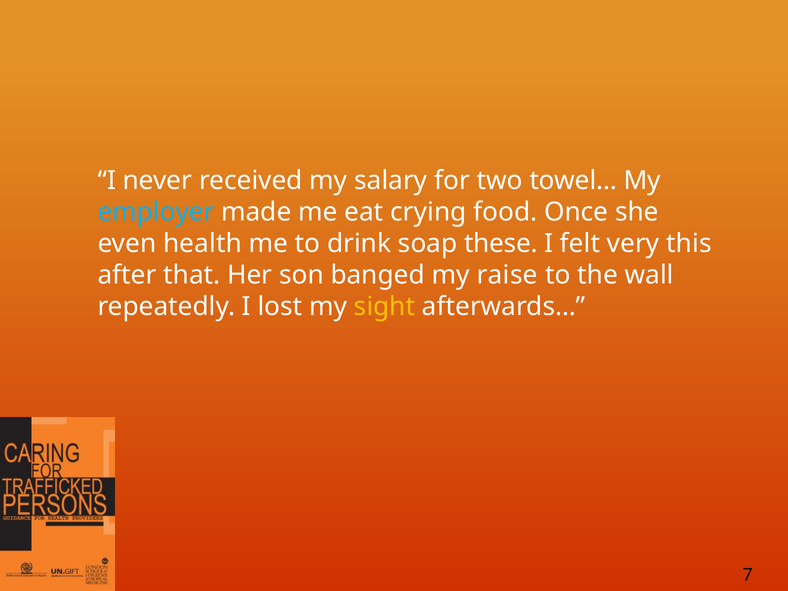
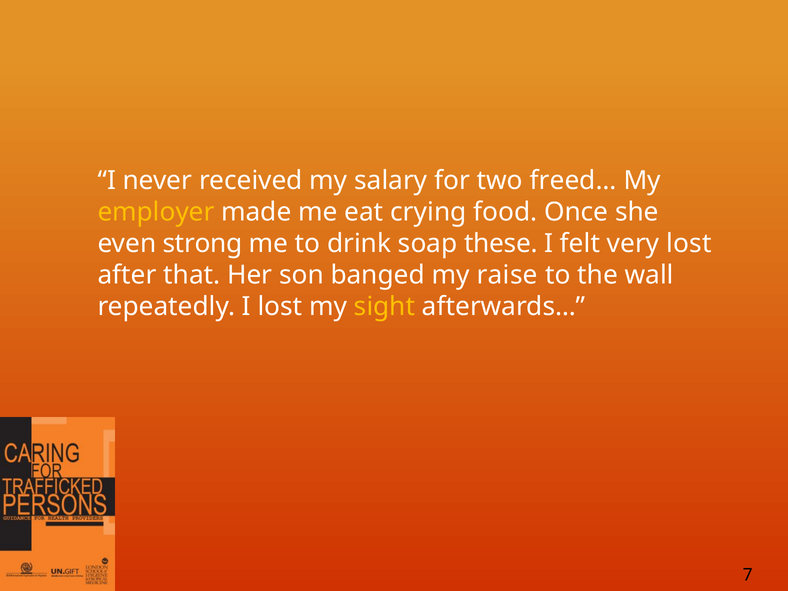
towel…: towel… -> freed… (573, 180)
employer colour: light blue -> yellow (156, 212)
health: health -> strong (203, 243)
very this: this -> lost (689, 243)
